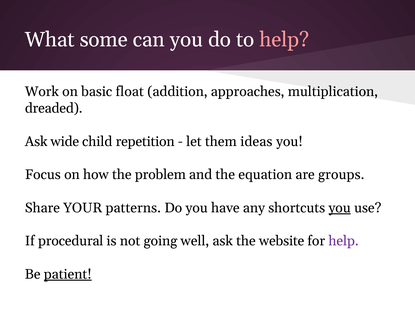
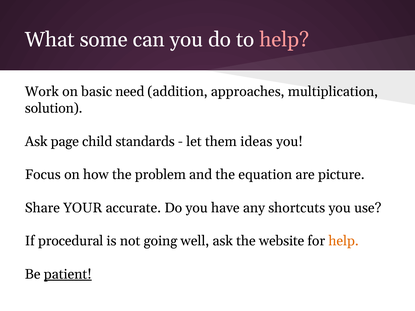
float: float -> need (130, 92)
dreaded: dreaded -> solution (54, 108)
wide: wide -> page (65, 142)
repetition: repetition -> standards (145, 142)
groups: groups -> picture (341, 175)
patterns: patterns -> accurate (133, 208)
you underline: present -> none (340, 208)
help colour: purple -> orange (344, 241)
